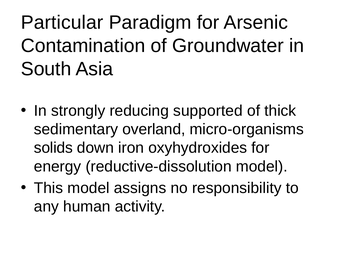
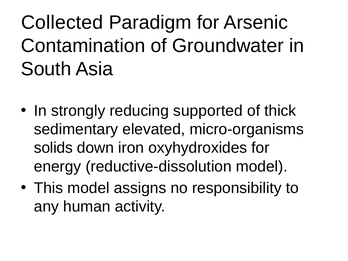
Particular: Particular -> Collected (62, 23)
overland: overland -> elevated (154, 129)
